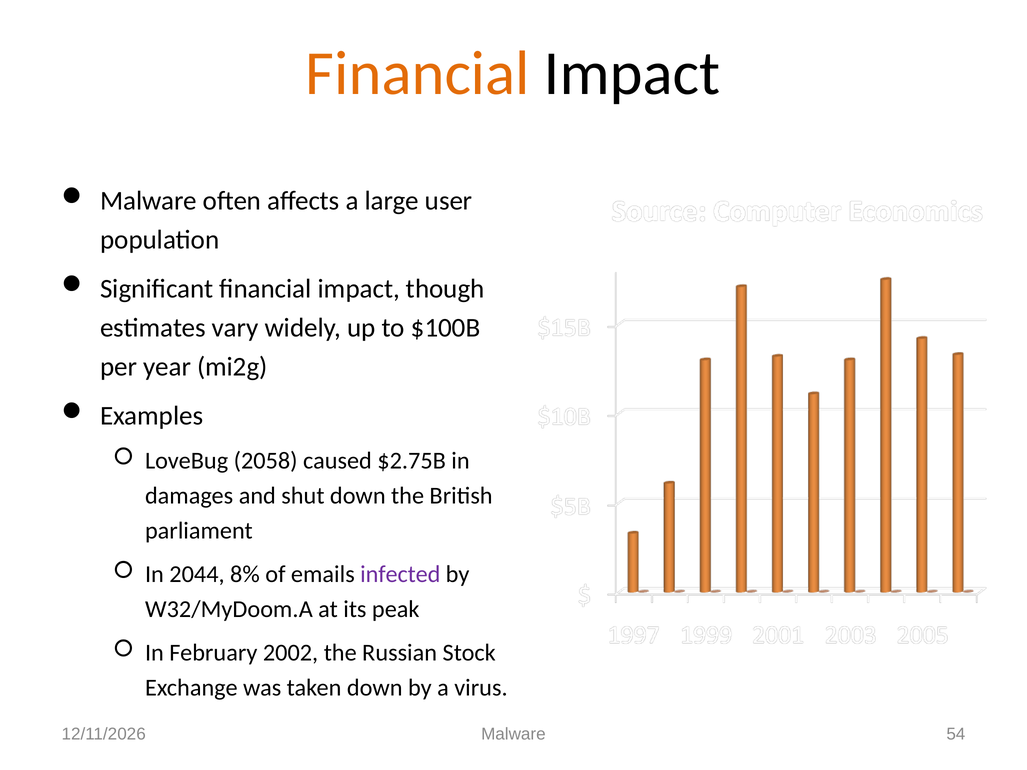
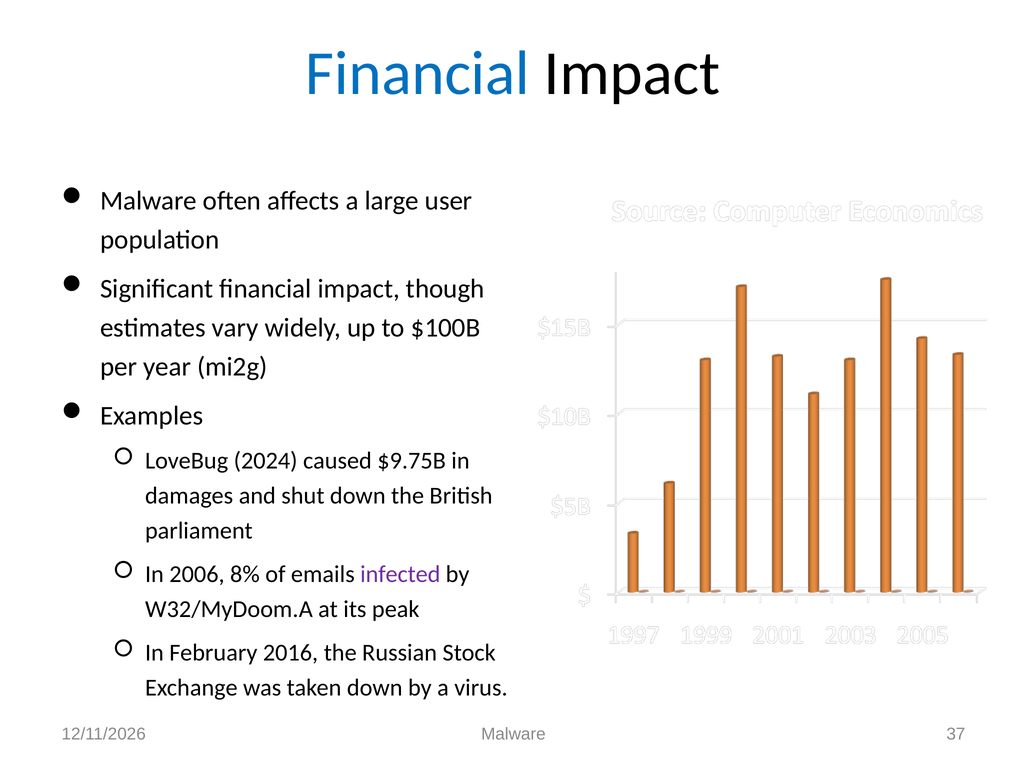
Financial colour: orange -> blue (418, 73)
2058: 2058 -> 2024 (266, 461)
$2.75B: $2.75B -> $9.75B (412, 461)
2044: 2044 -> 2006 (197, 574)
2002: 2002 -> 2016 (291, 653)
54: 54 -> 37 (956, 734)
